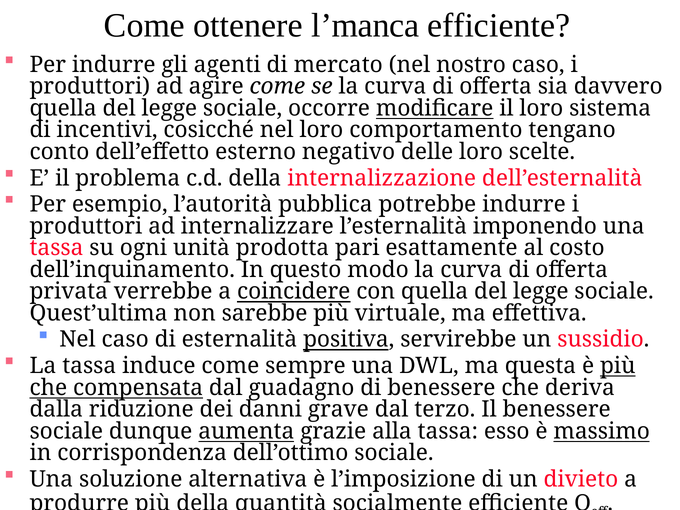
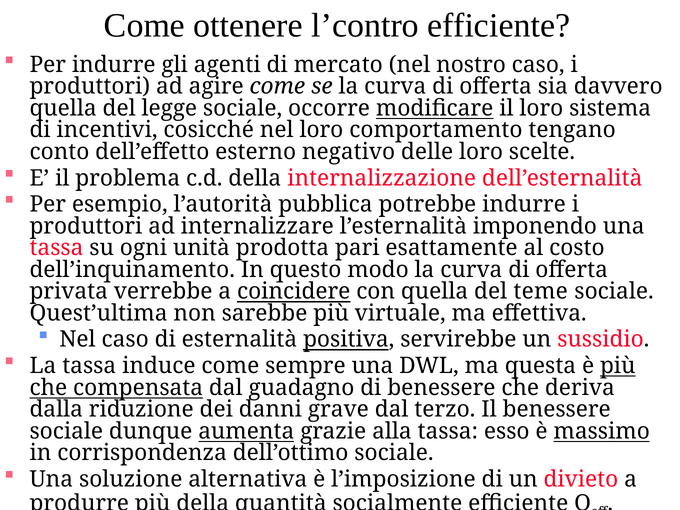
l’manca: l’manca -> l’contro (365, 25)
con quella del legge: legge -> teme (541, 291)
